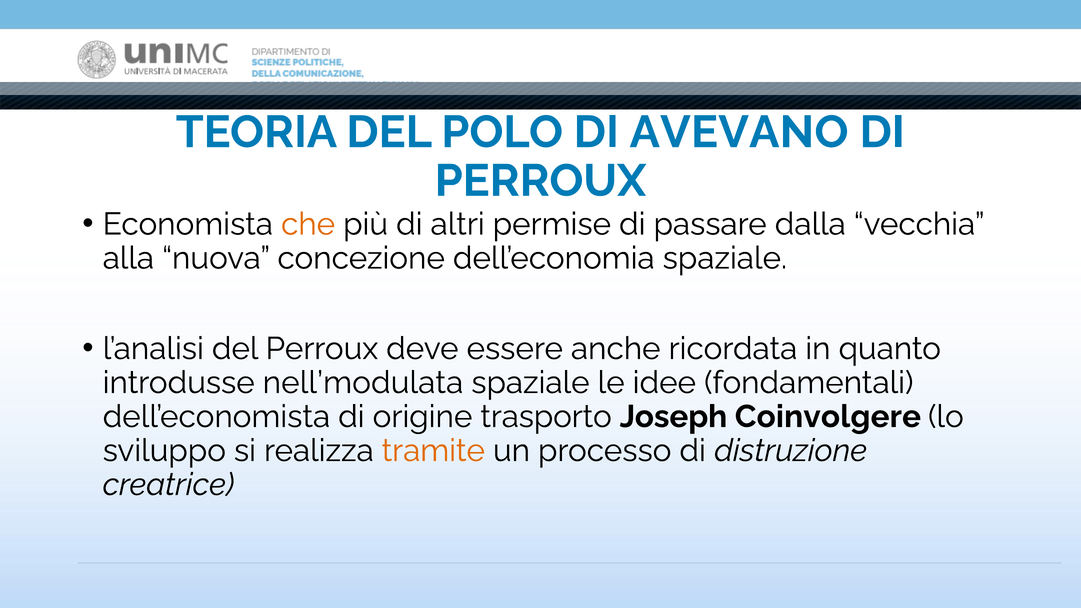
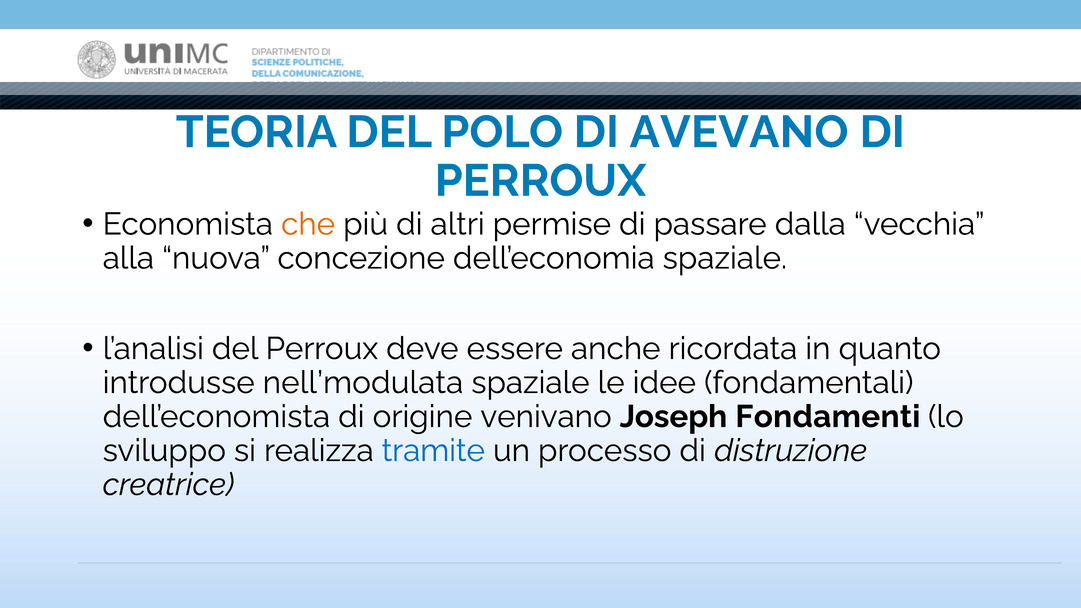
trasporto: trasporto -> venivano (546, 417)
Coinvolgere: Coinvolgere -> Fondamenti (828, 417)
tramite colour: orange -> blue (433, 451)
